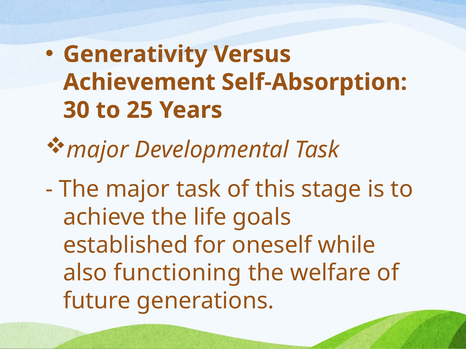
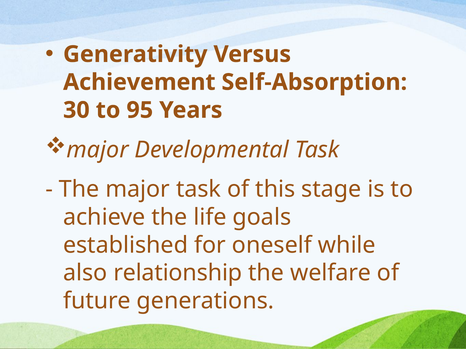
25: 25 -> 95 (140, 110)
functioning: functioning -> relationship (178, 273)
